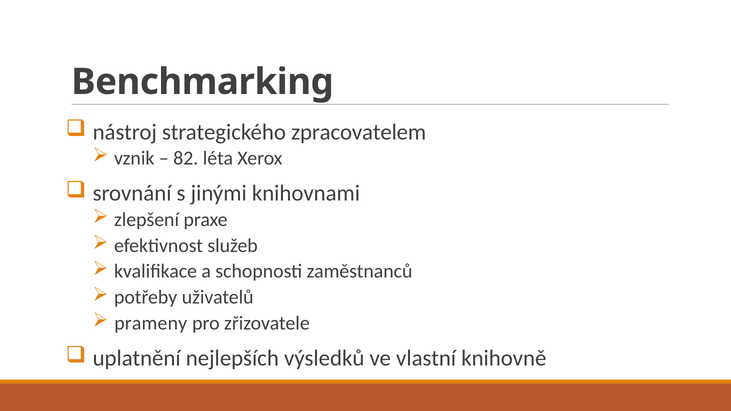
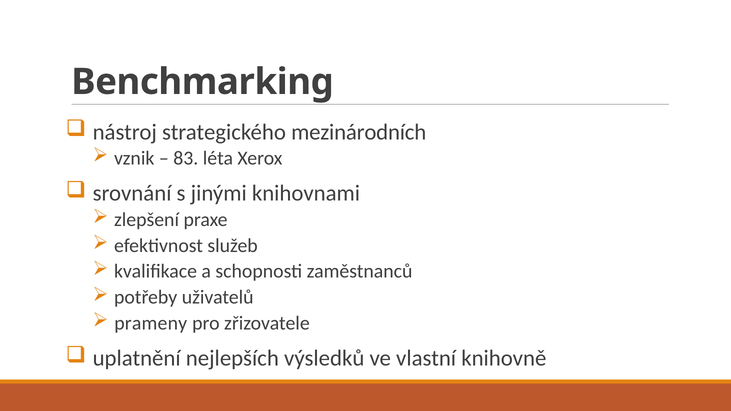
zpracovatelem: zpracovatelem -> mezinárodních (359, 132)
82: 82 -> 83 (186, 158)
